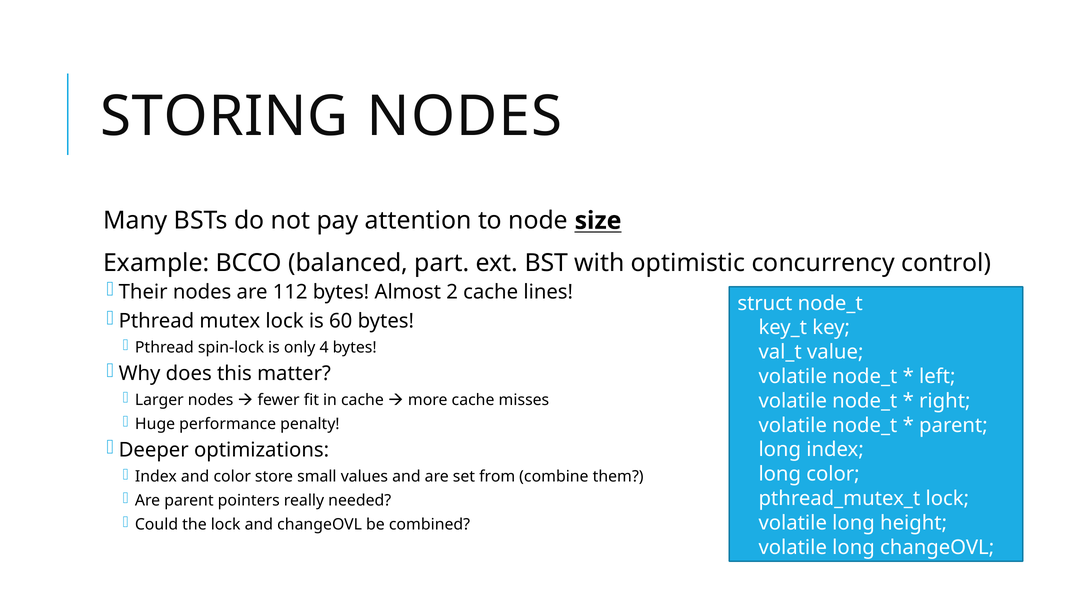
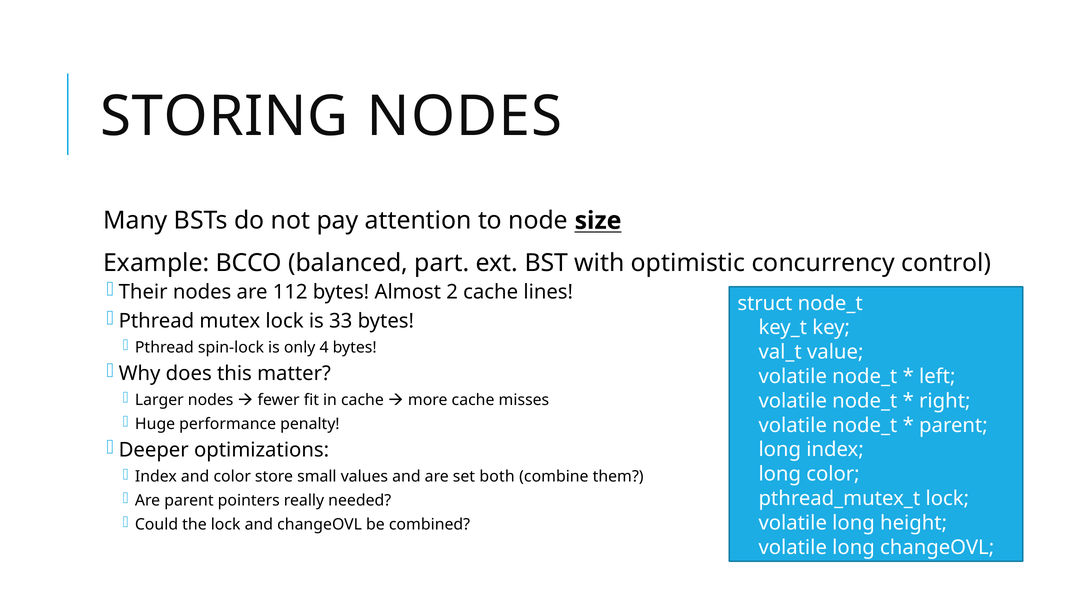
60: 60 -> 33 (341, 321)
from: from -> both (497, 476)
